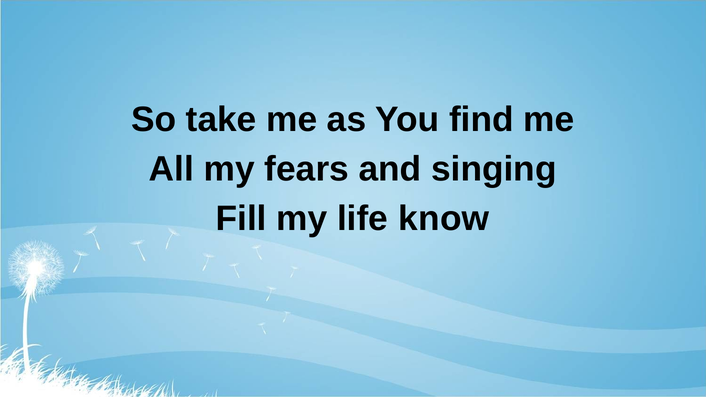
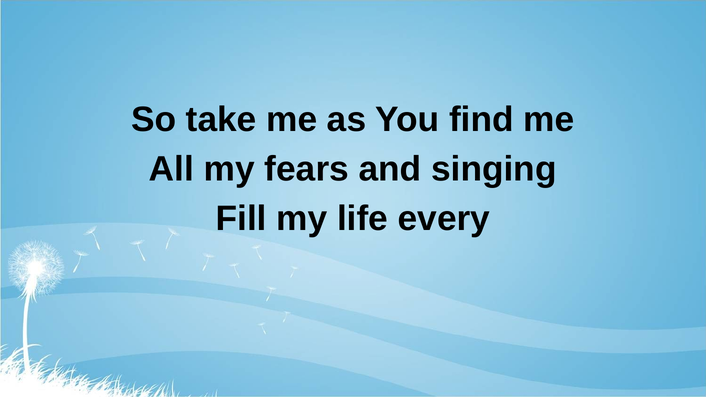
know: know -> every (444, 219)
